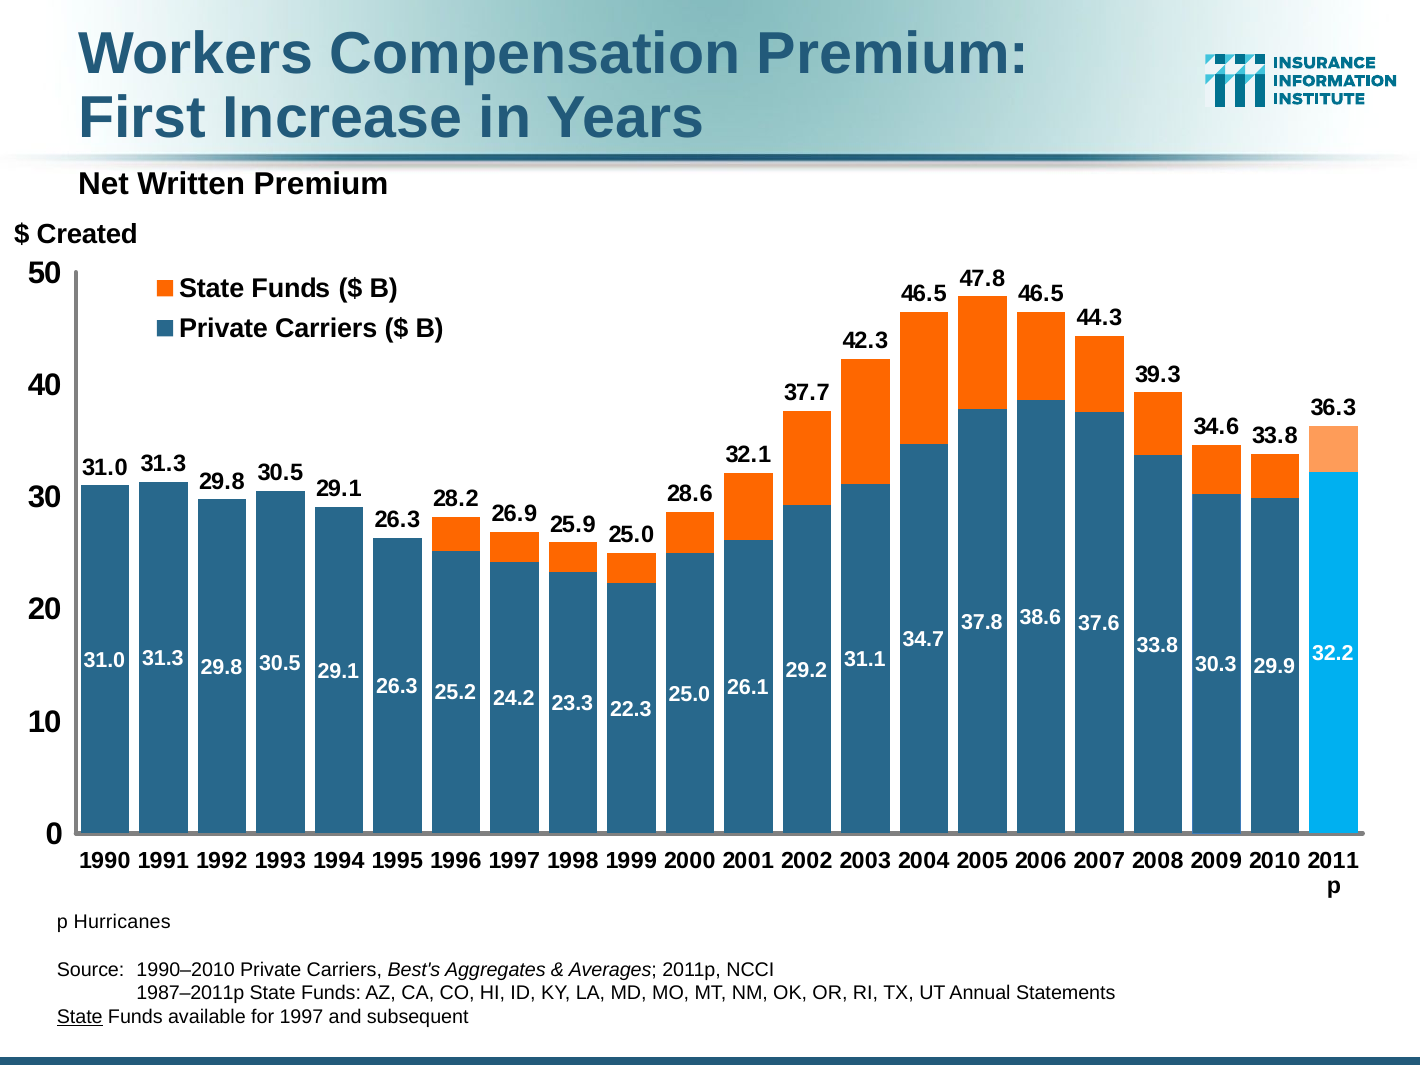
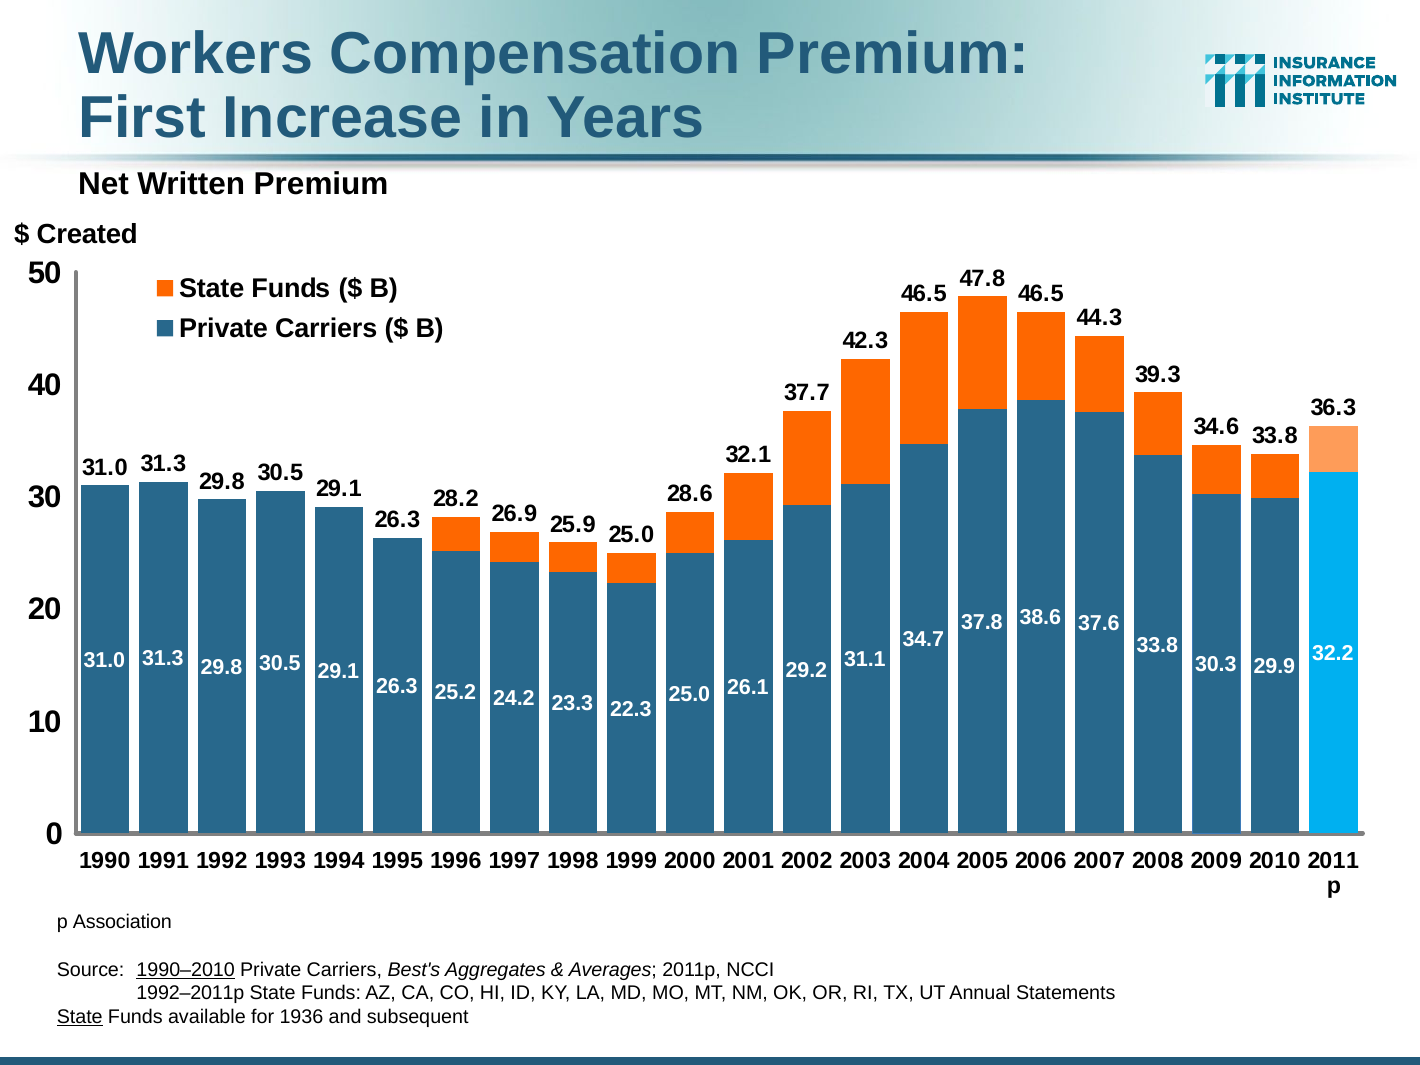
Hurricanes: Hurricanes -> Association (122, 922)
1990–2010 underline: none -> present (186, 970)
1987–2011p: 1987–2011p -> 1992–2011p (190, 993)
for 1997: 1997 -> 1936 (301, 1017)
